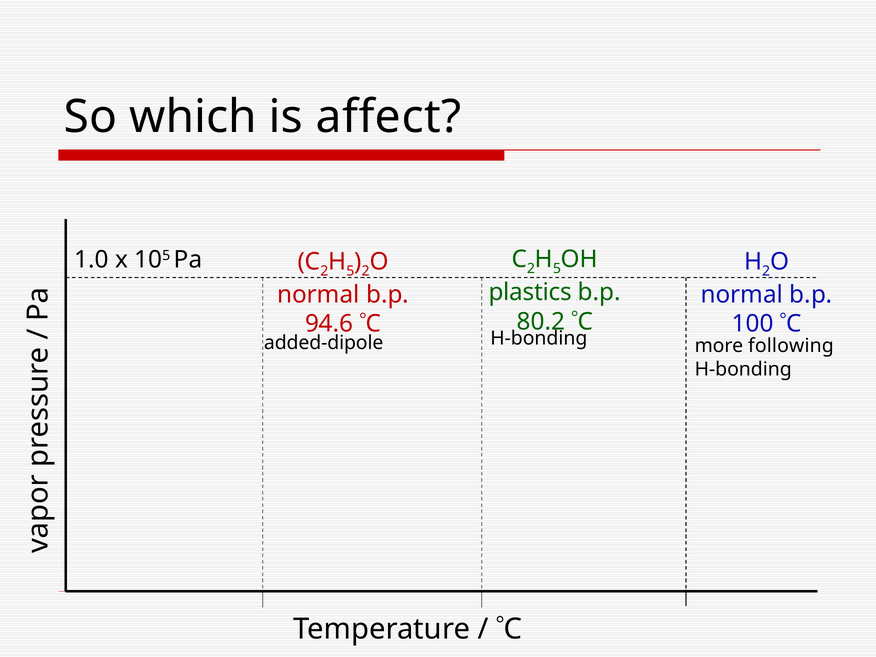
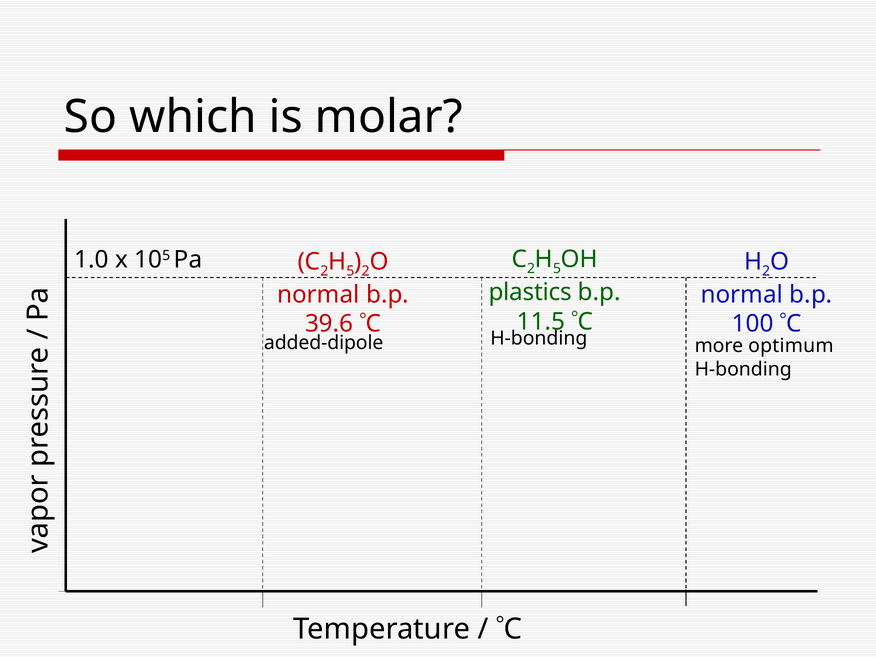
affect: affect -> molar (389, 117)
80.2: 80.2 -> 11.5 (541, 321)
94.6: 94.6 -> 39.6 (329, 324)
following: following -> optimum (791, 346)
